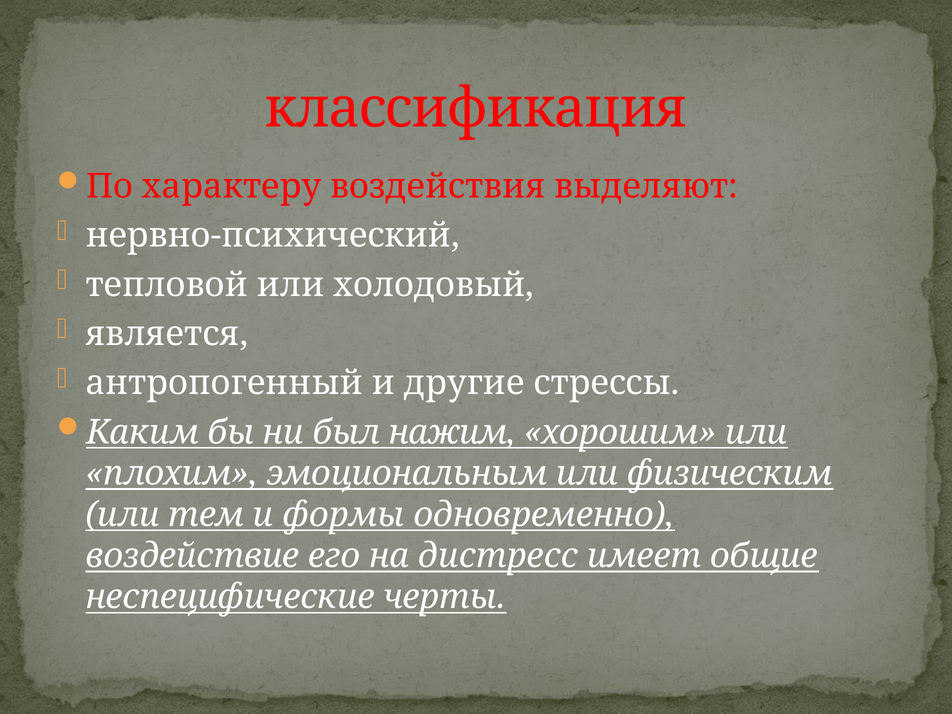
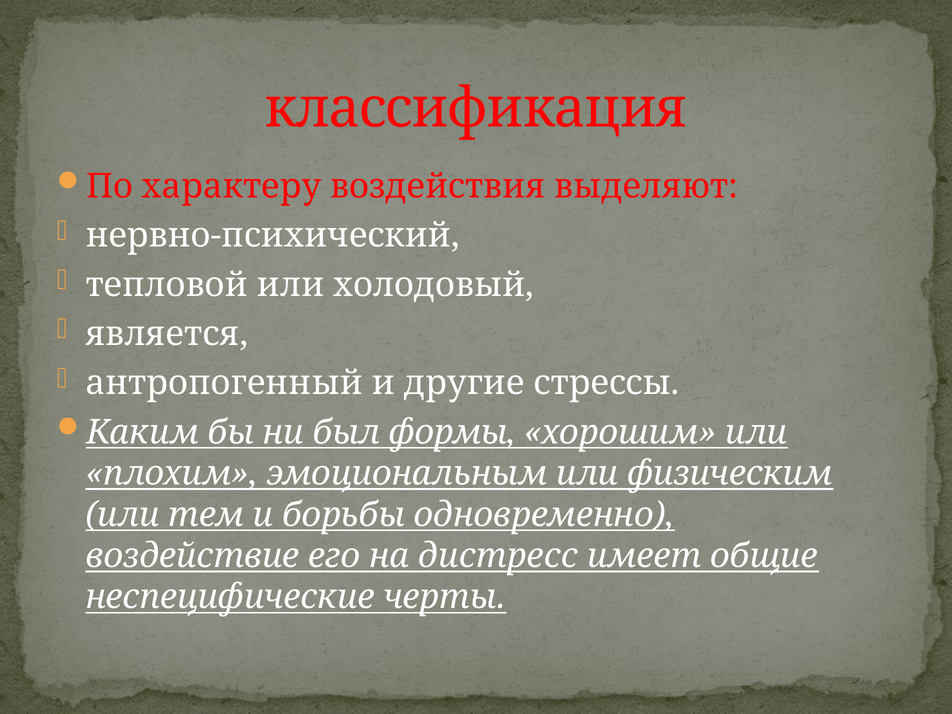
нажим: нажим -> формы (452, 432)
формы: формы -> борьбы (344, 515)
